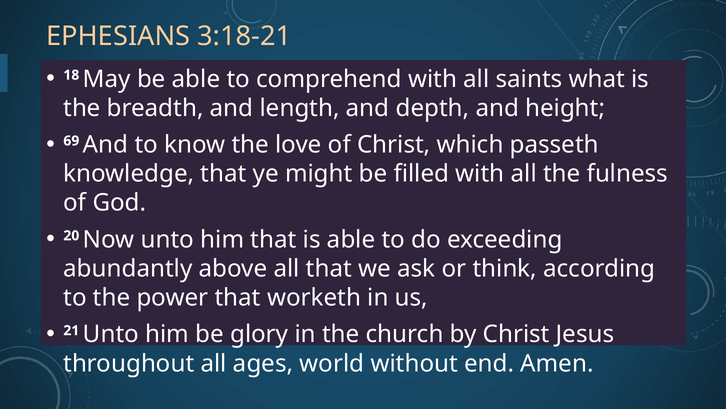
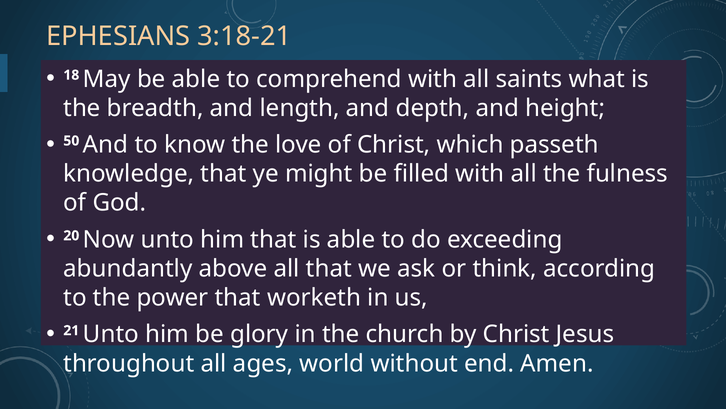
69: 69 -> 50 (71, 141)
